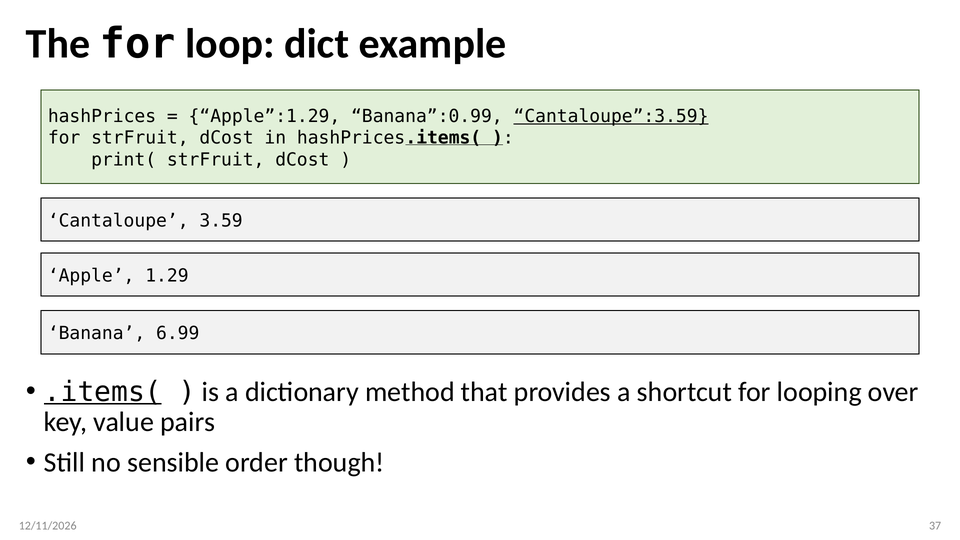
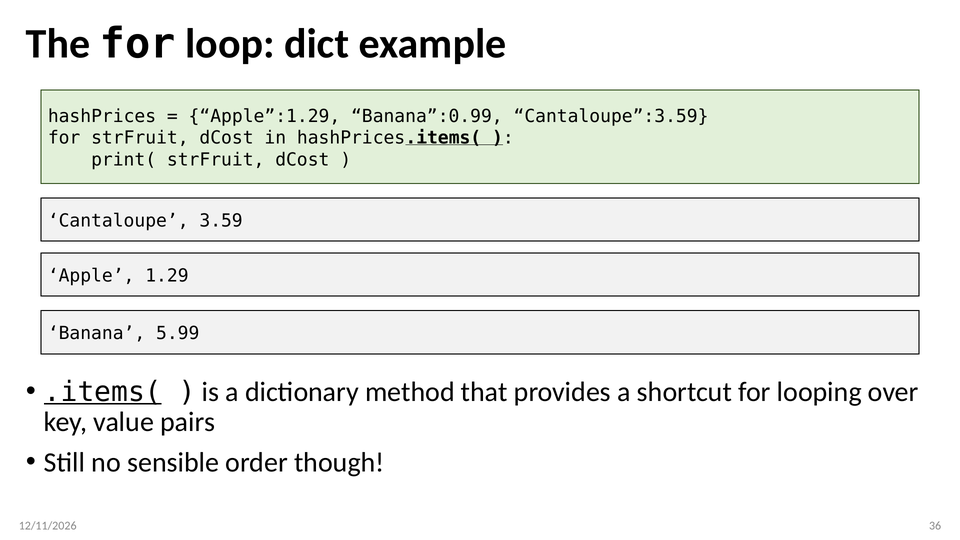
Cantaloupe”:3.59 underline: present -> none (611, 116)
6.99: 6.99 -> 5.99 (178, 333)
37: 37 -> 36 (935, 526)
